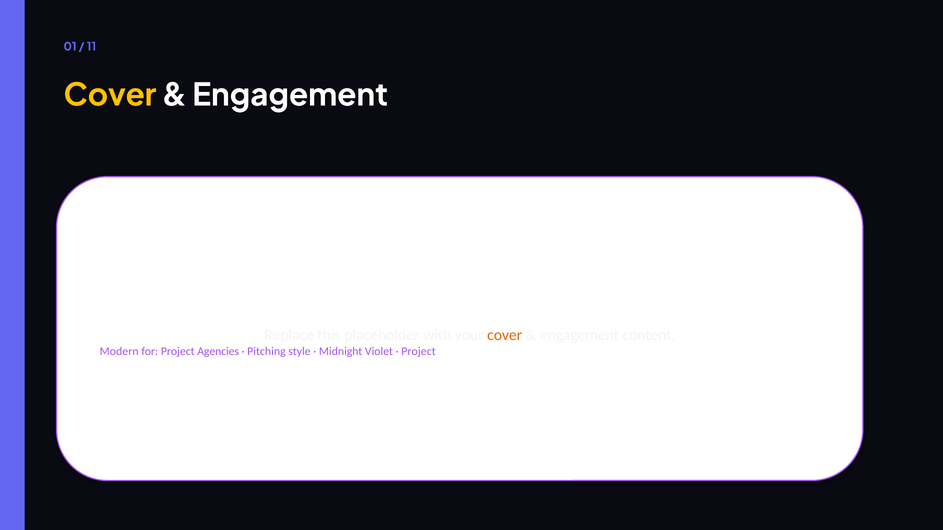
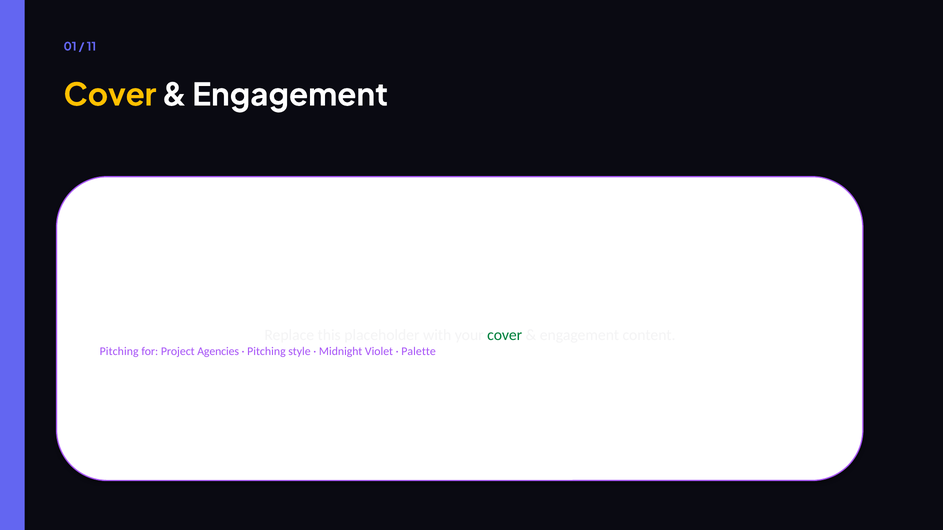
cover colour: orange -> green (505, 335)
Modern: Modern -> Pitching (119, 351)
Project: Project -> Palette (419, 351)
